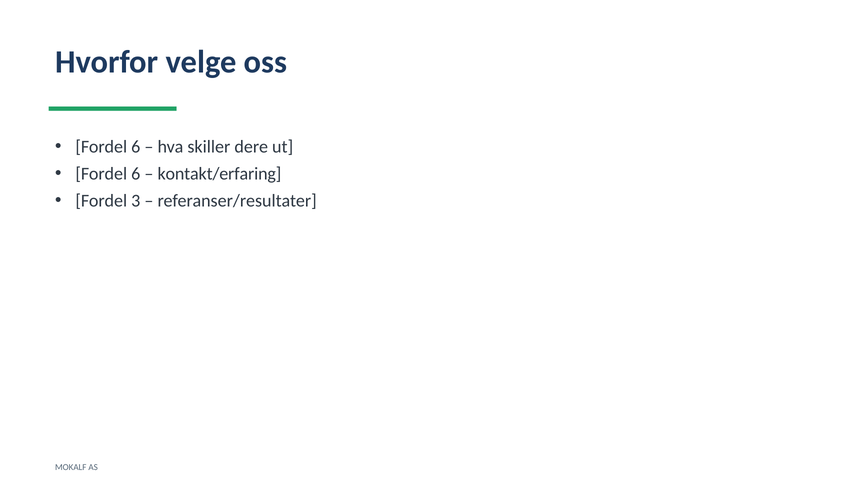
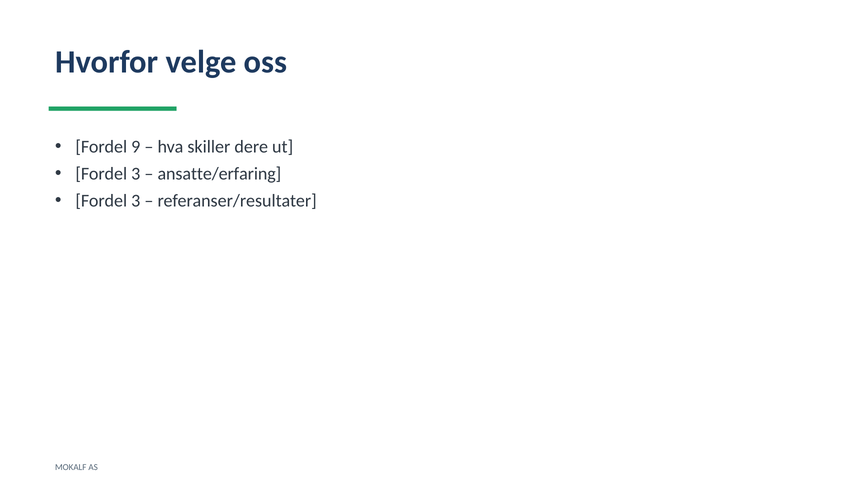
6: 6 -> 9 (136, 147)
6: 6 -> 3 (136, 174)
kontakt/erfaring: kontakt/erfaring -> ansatte/erfaring (219, 174)
